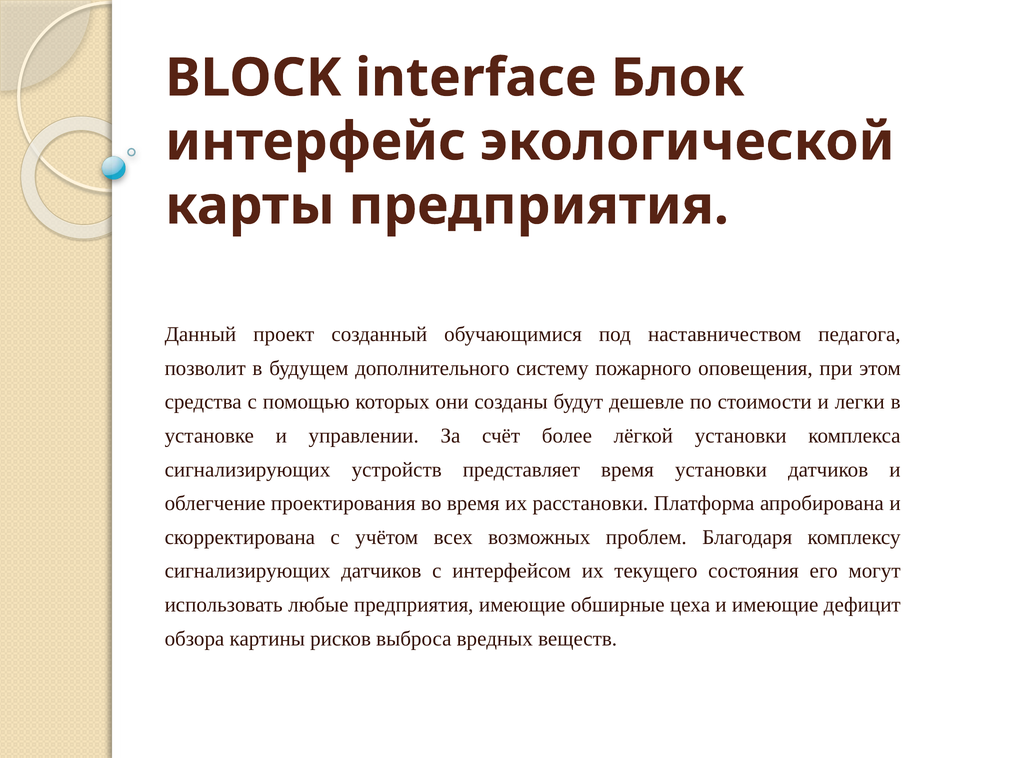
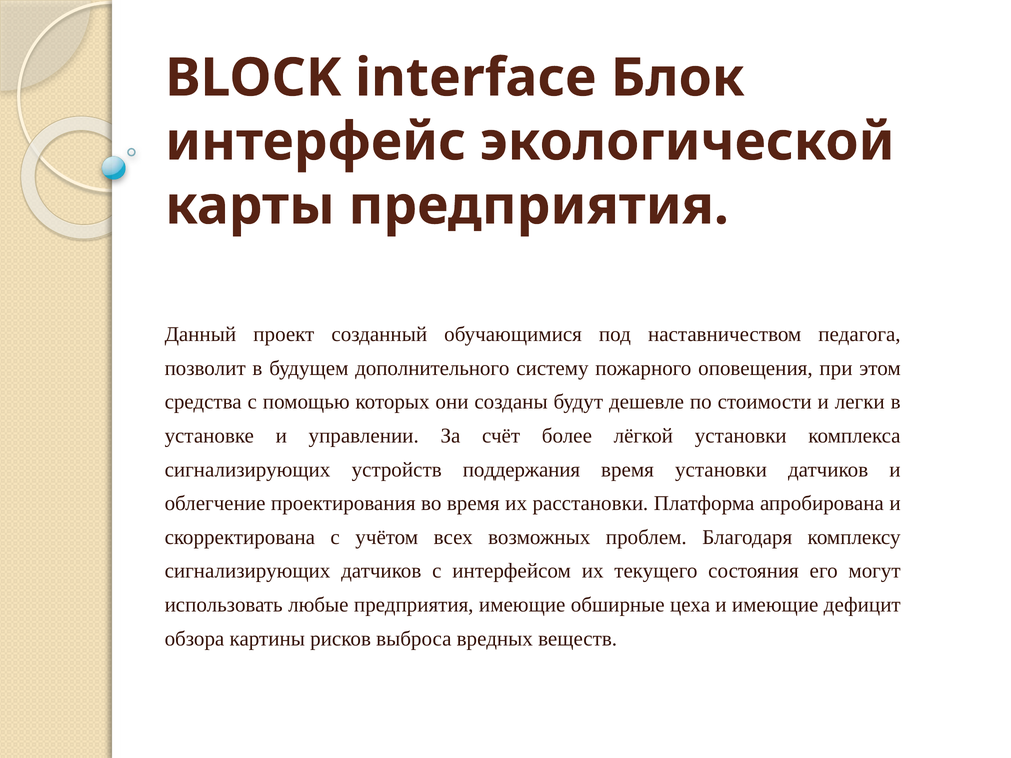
представляет: представляет -> поддержания (521, 470)
